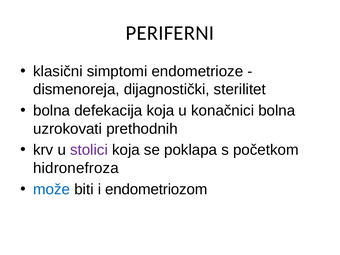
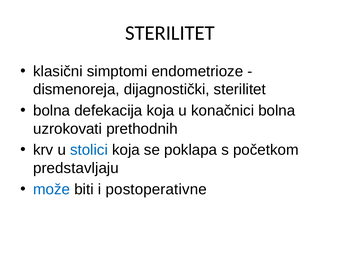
PERIFERNI: PERIFERNI -> STERILITET (170, 33)
stolici colour: purple -> blue (89, 150)
hidronefroza: hidronefroza -> predstavljaju (76, 168)
endometriozom: endometriozom -> postoperativne (156, 189)
